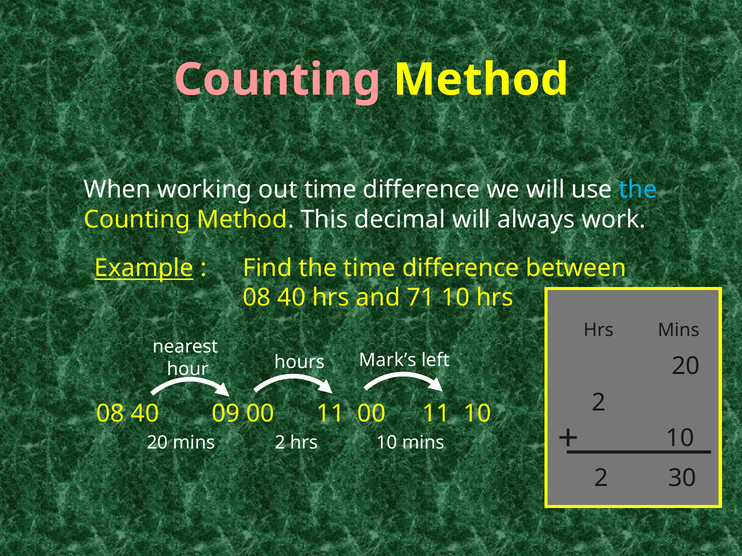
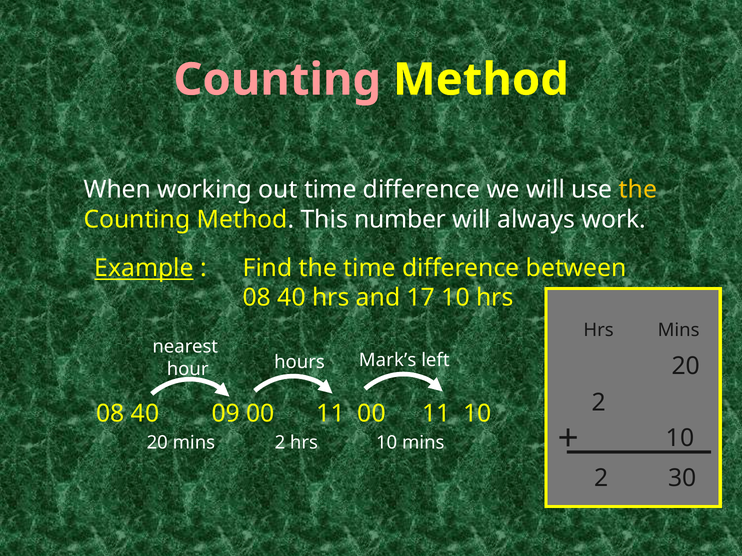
the colour: light blue -> yellow (638, 190)
decimal: decimal -> number (400, 220)
71: 71 -> 17 (421, 298)
